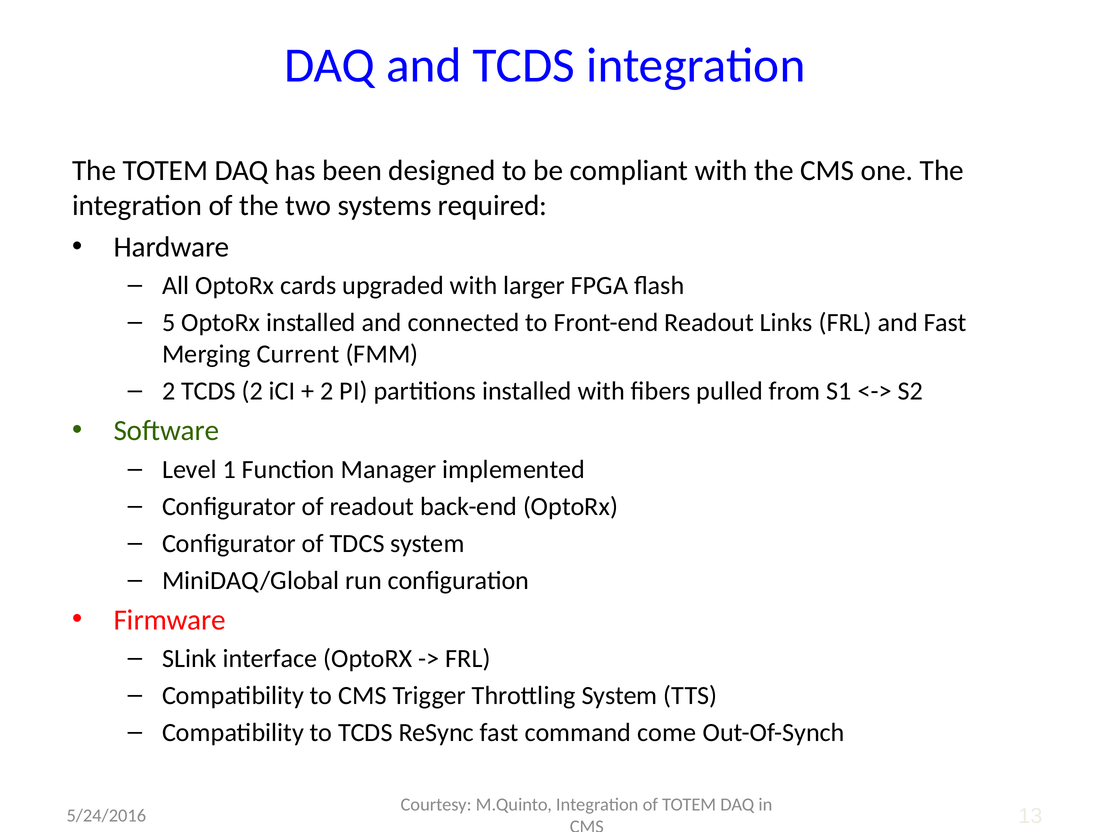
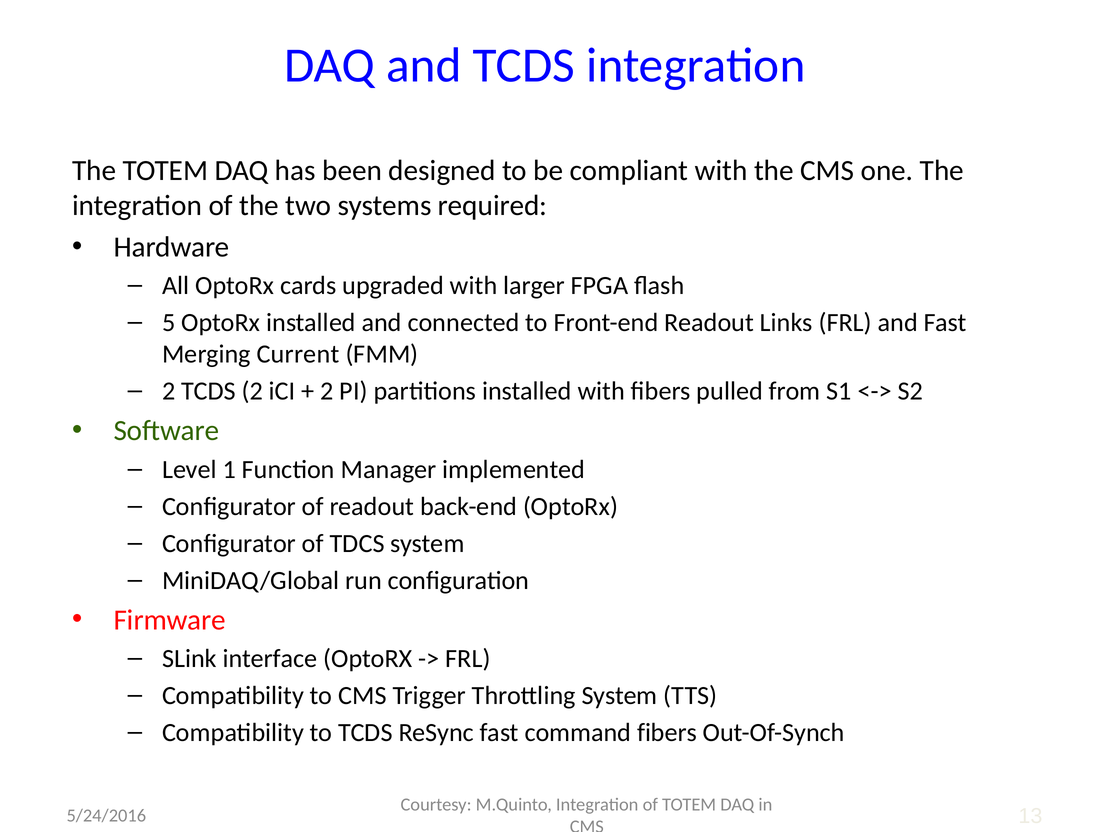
command come: come -> fibers (667, 732)
